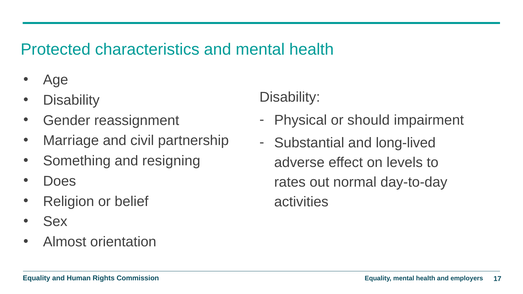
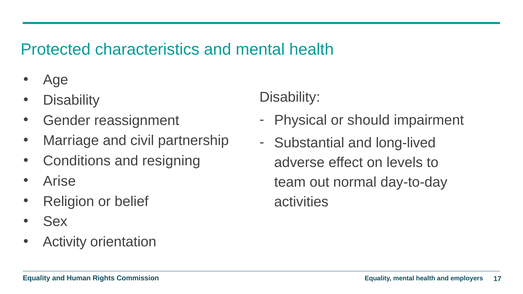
Something: Something -> Conditions (77, 161)
Does: Does -> Arise (59, 181)
rates: rates -> team (290, 182)
Almost: Almost -> Activity (65, 242)
